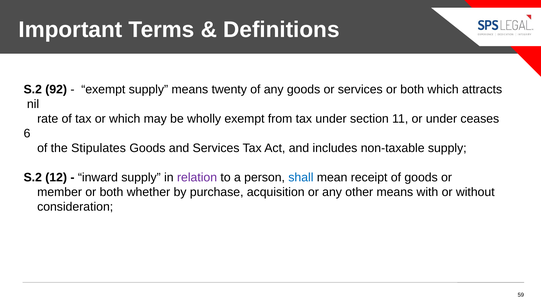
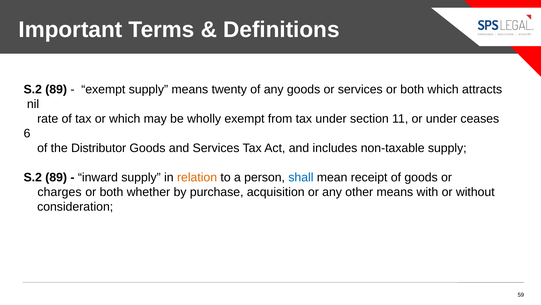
92: 92 -> 89 (56, 89)
Stipulates: Stipulates -> Distributor (99, 148)
12: 12 -> 89 (56, 177)
relation colour: purple -> orange (197, 177)
member: member -> charges (60, 192)
